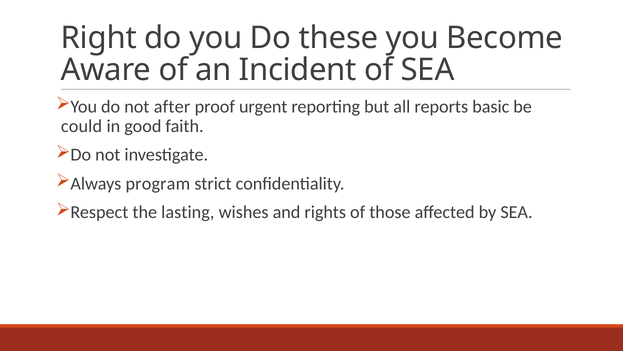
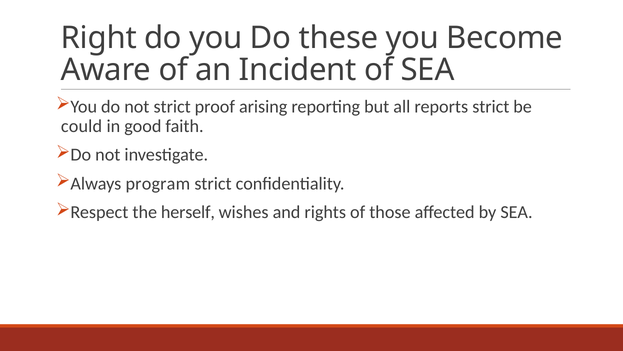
not after: after -> strict (172, 106)
urgent: urgent -> arising (263, 106)
reports basic: basic -> strict (491, 106)
lasting: lasting -> herself (188, 212)
